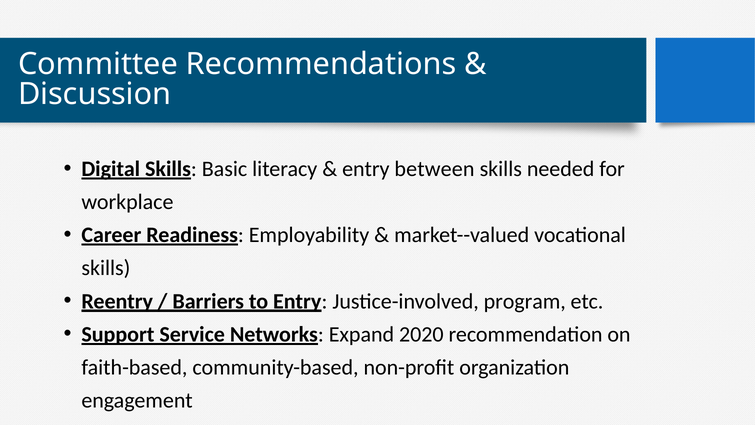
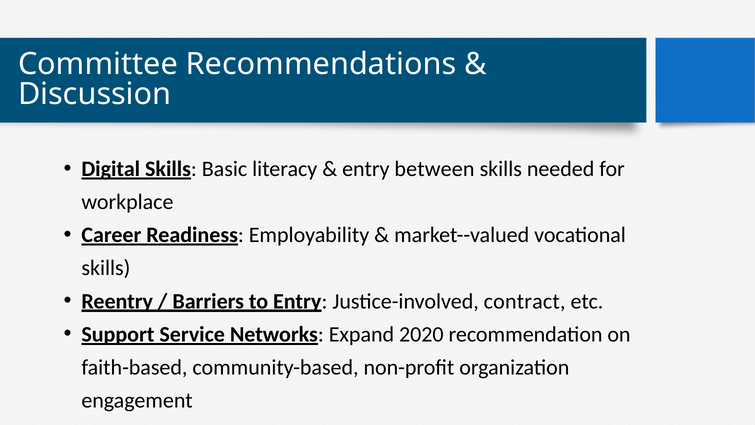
program: program -> contract (525, 301)
